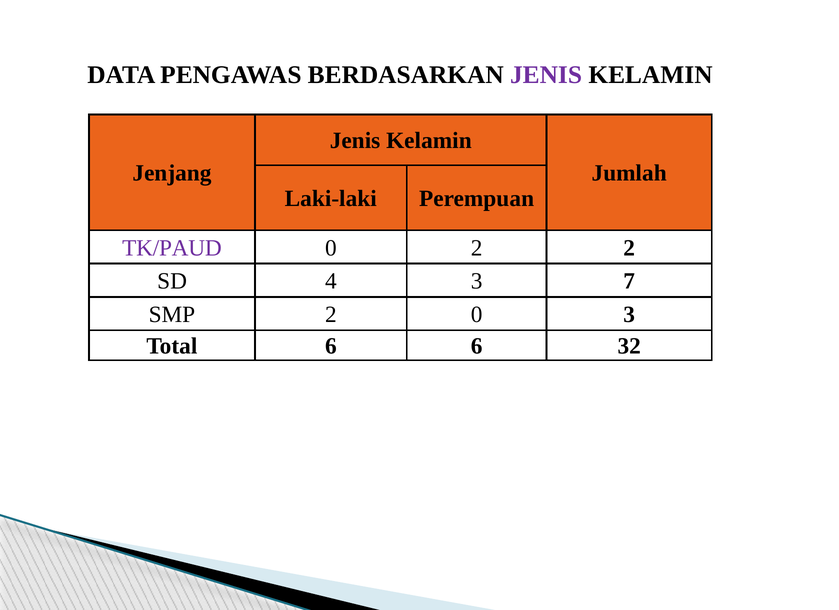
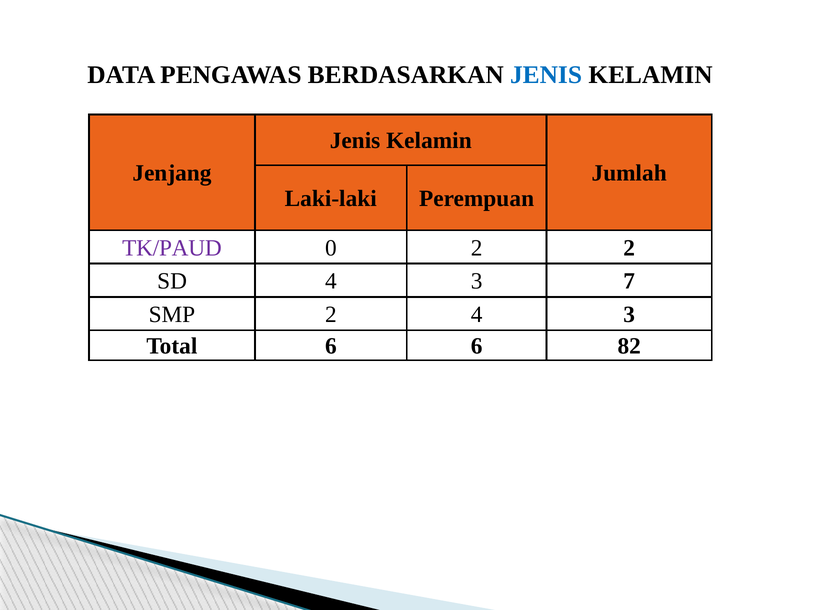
JENIS colour: purple -> blue (546, 75)
2 0: 0 -> 4 (477, 315)
32: 32 -> 82 (629, 346)
